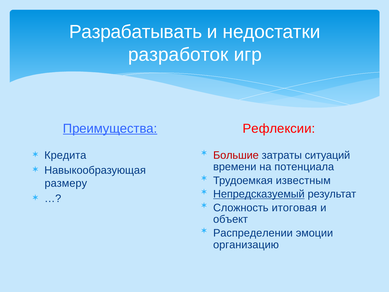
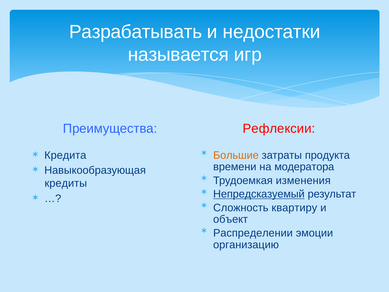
разработок: разработок -> называется (178, 55)
Преимущества underline: present -> none (110, 128)
Большие colour: red -> orange (236, 155)
ситуаций: ситуаций -> продукта (327, 155)
потенциала: потенциала -> модератора (304, 167)
известным: известным -> изменения (303, 180)
размеру: размеру -> кредиты (66, 183)
итоговая: итоговая -> квартиру (294, 208)
